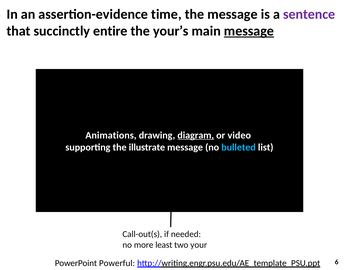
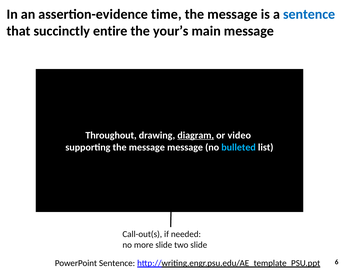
sentence colour: purple -> blue (309, 14)
message underline: present -> none (249, 31)
Animations: Animations -> Throughout (111, 135)
supporting the illustrate: illustrate -> message (147, 147)
more least: least -> slide (164, 245)
two your: your -> slide (199, 245)
PowerPoint Powerful: Powerful -> Sentence (117, 263)
